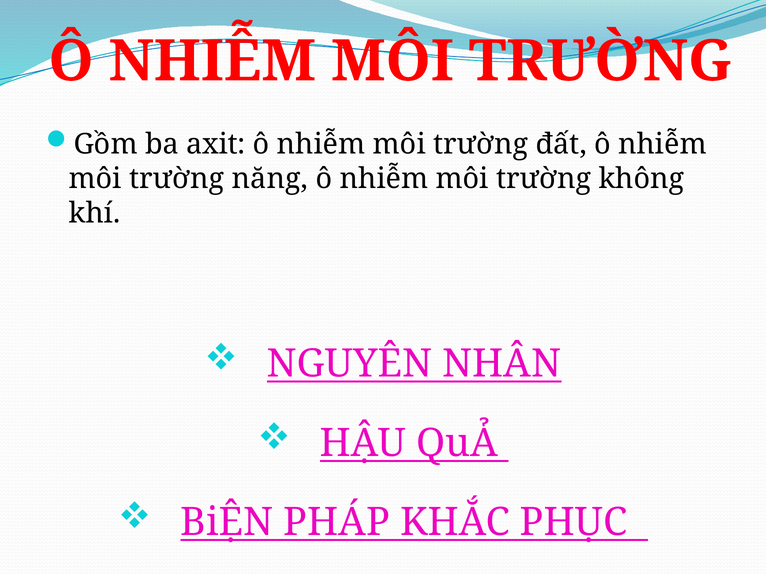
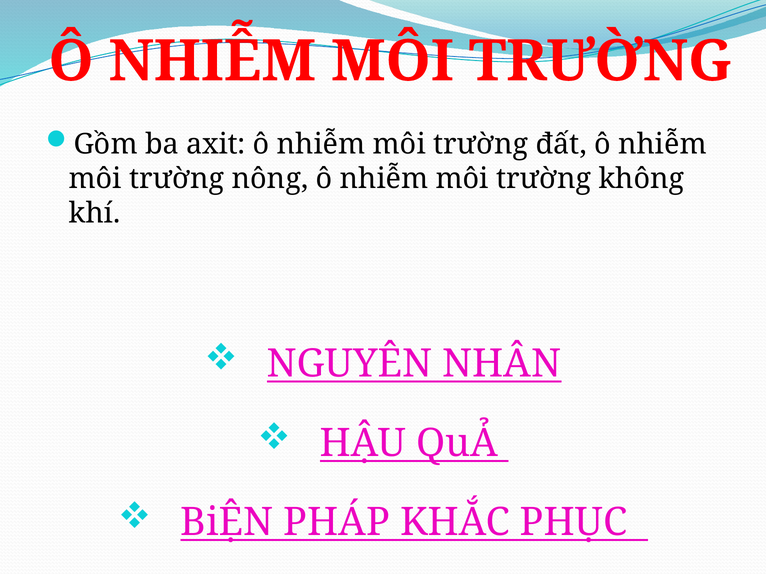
năng: năng -> nông (270, 179)
